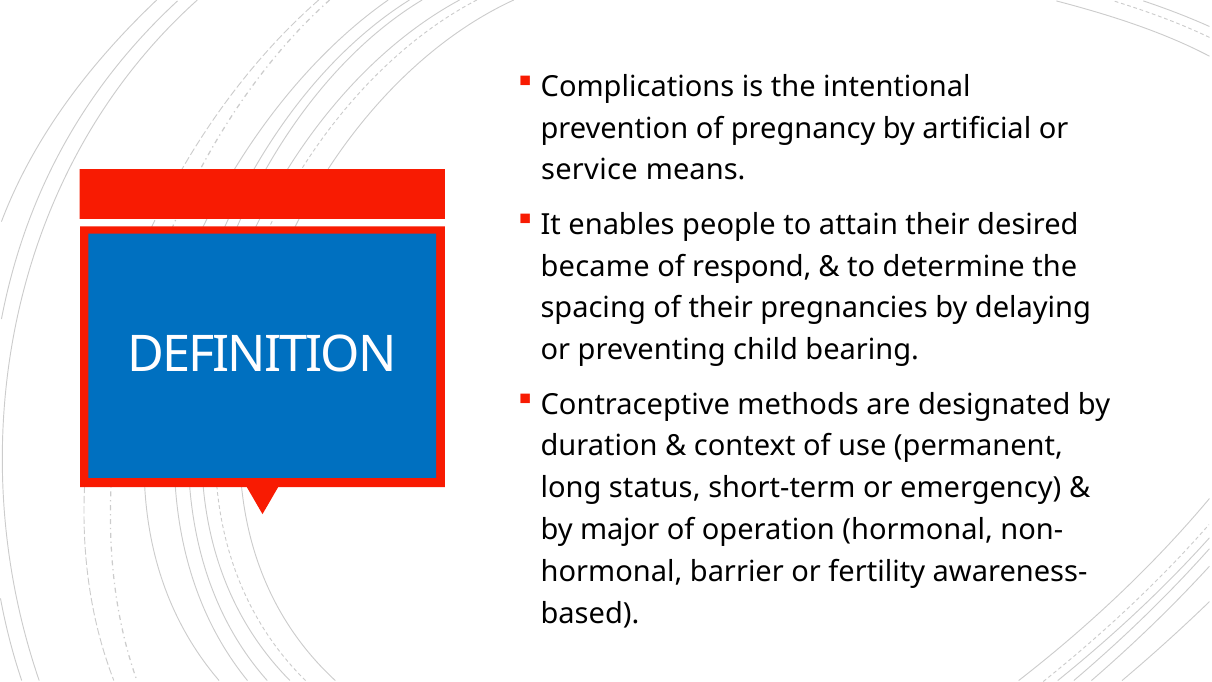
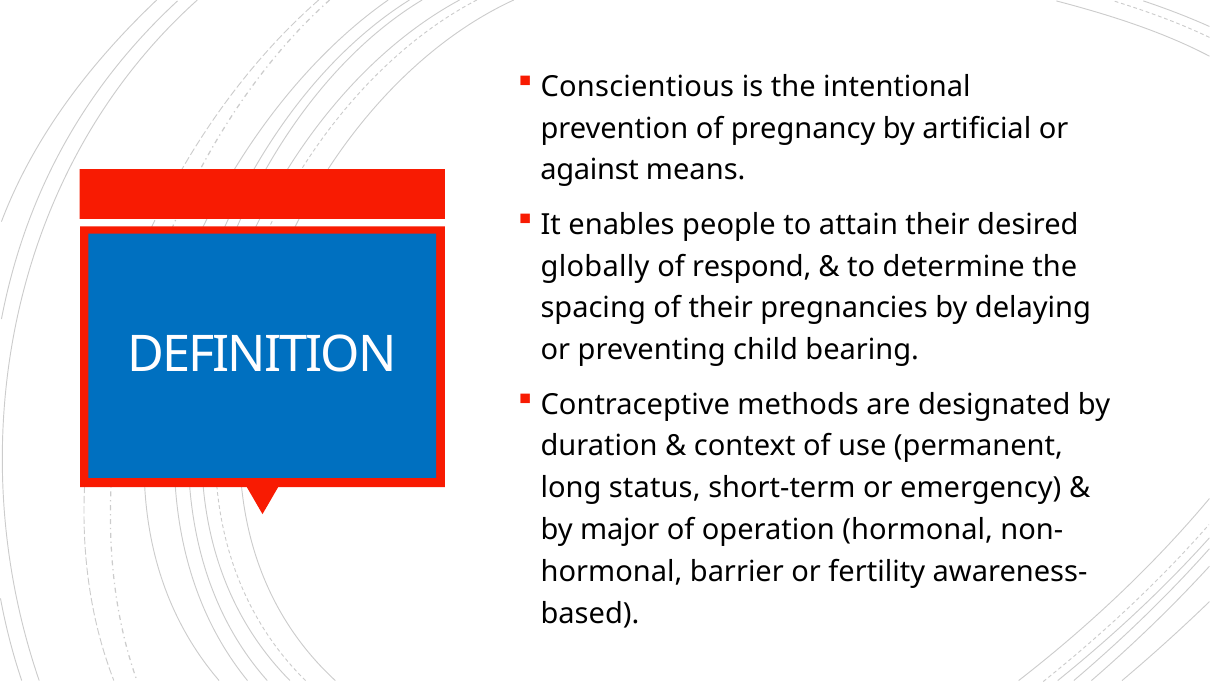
Complications: Complications -> Conscientious (637, 87)
service: service -> against (590, 170)
became: became -> globally (595, 266)
